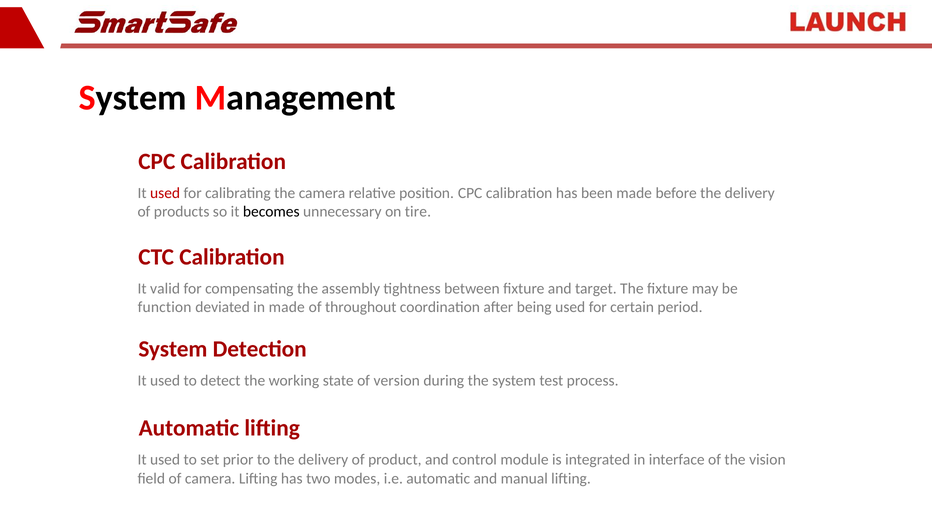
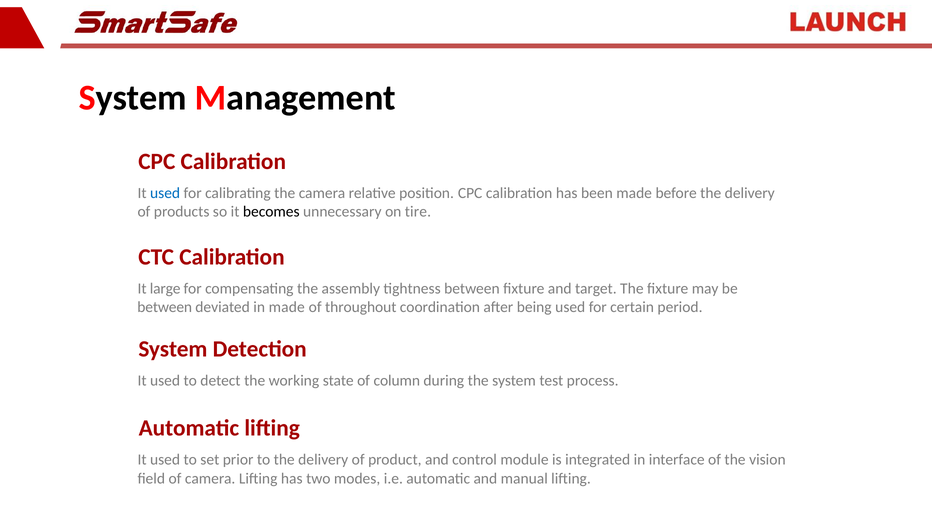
used colour: red -> blue (165, 193)
valid: valid -> large (165, 289)
function: function -> between (165, 307)
version: version -> column (397, 381)
